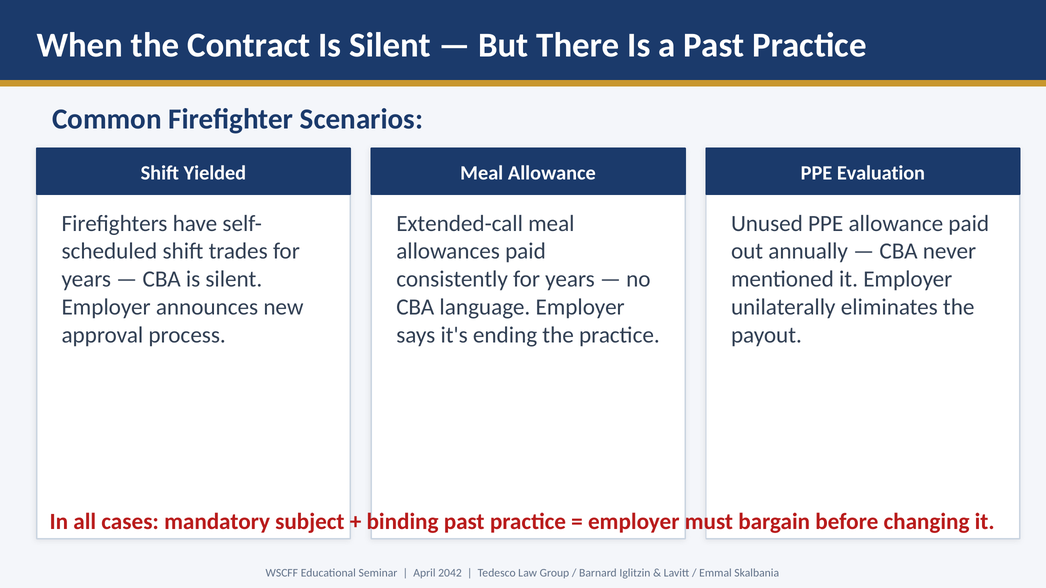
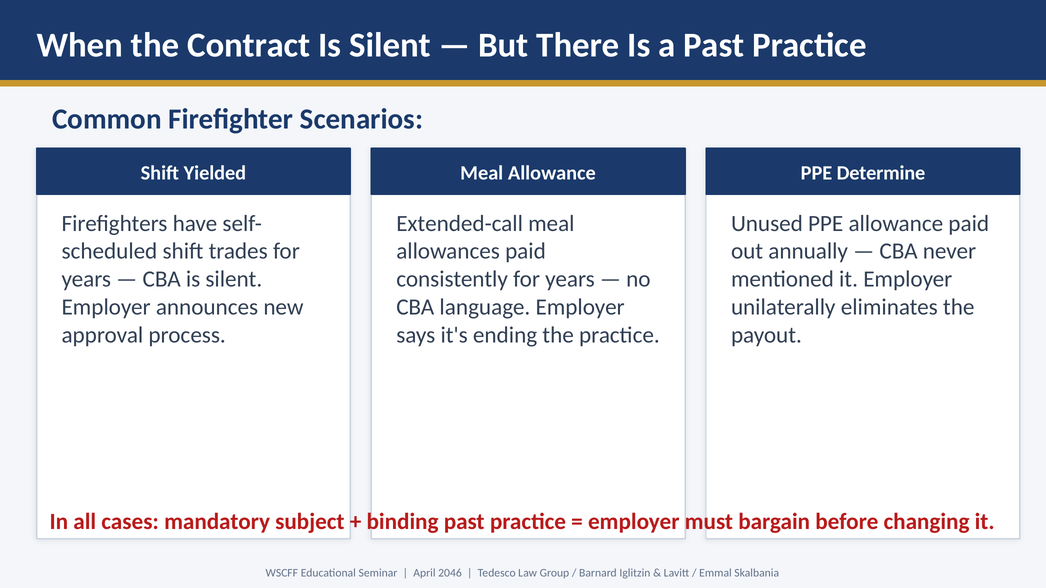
Evaluation: Evaluation -> Determine (881, 173)
2042: 2042 -> 2046 (450, 573)
